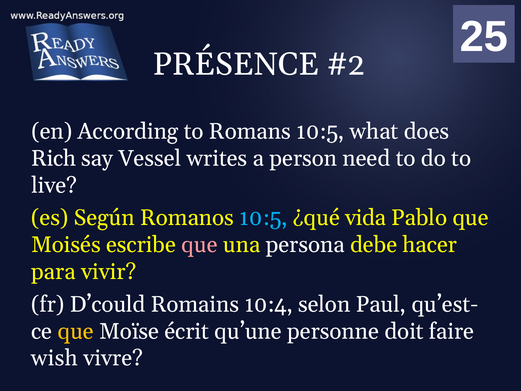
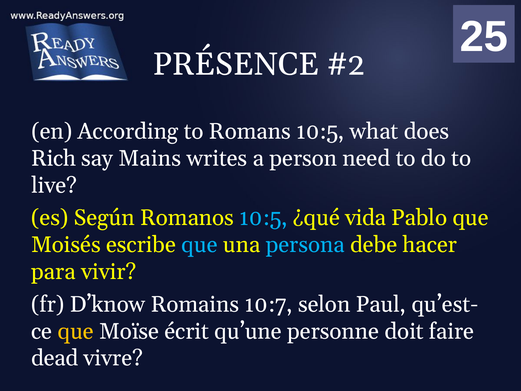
Vessel: Vessel -> Mains (150, 158)
que colour: pink -> light blue (199, 245)
persona colour: white -> light blue (305, 245)
D’could: D’could -> D’know (108, 304)
10:4: 10:4 -> 10:7 (268, 304)
wish: wish -> dead (55, 358)
